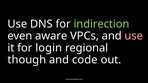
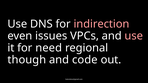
indirection colour: light green -> pink (101, 24)
aware: aware -> issues (51, 36)
login: login -> need (49, 48)
